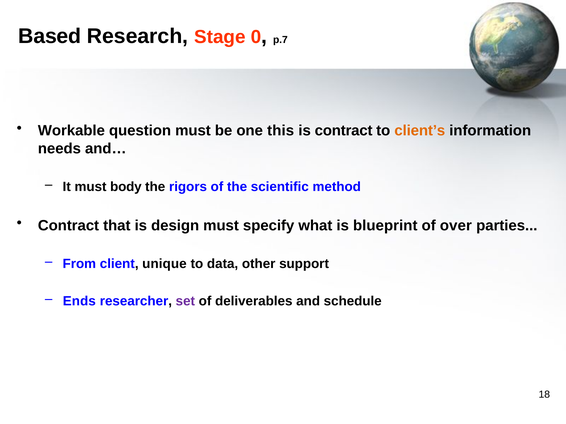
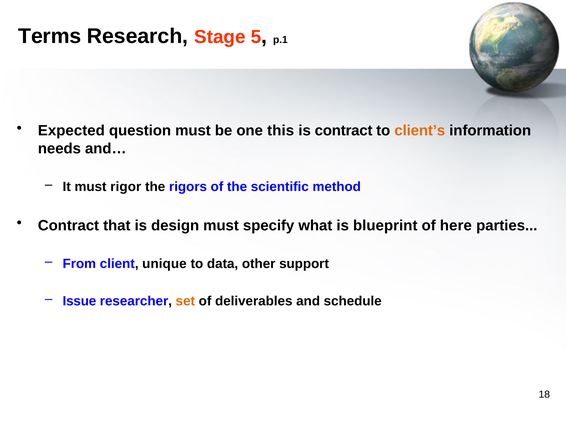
Based: Based -> Terms (50, 36)
0: 0 -> 5 (256, 37)
p.7: p.7 -> p.1 (280, 40)
Workable: Workable -> Expected (71, 131)
body: body -> rigor (126, 187)
over: over -> here (456, 226)
Ends: Ends -> Issue (79, 301)
set colour: purple -> orange (185, 301)
